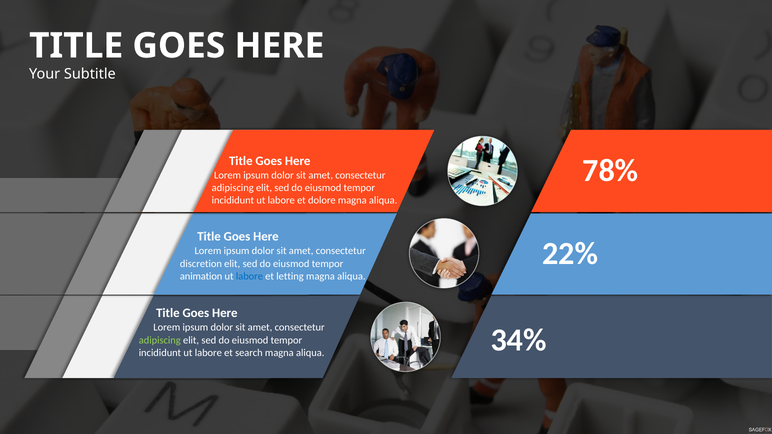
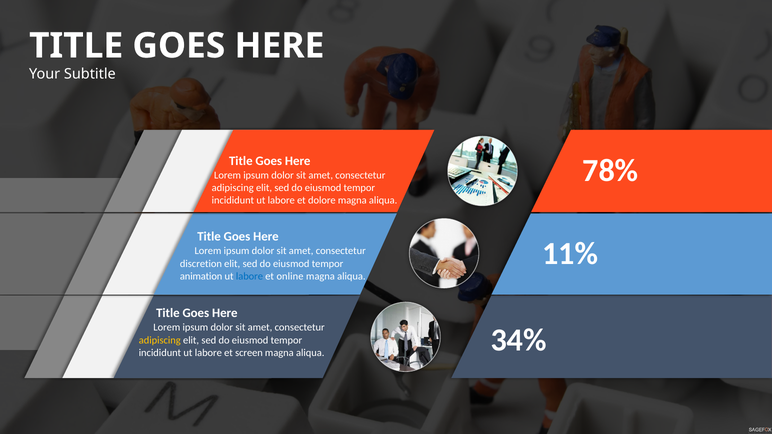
22%: 22% -> 11% (570, 254)
letting: letting -> online (290, 276)
adipiscing colour: light green -> yellow (160, 340)
search: search -> screen (249, 353)
